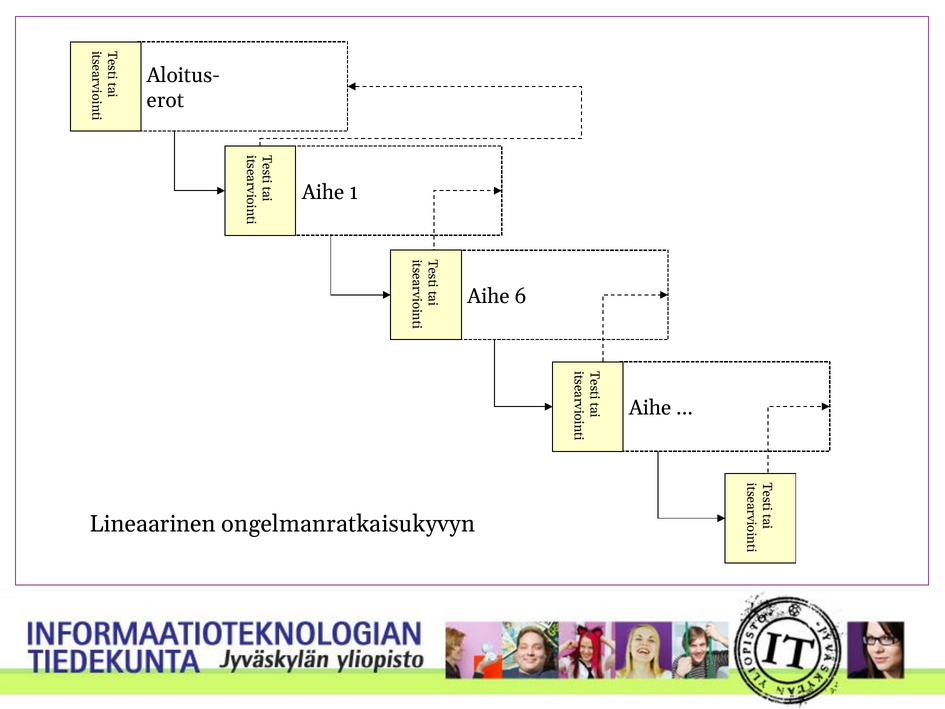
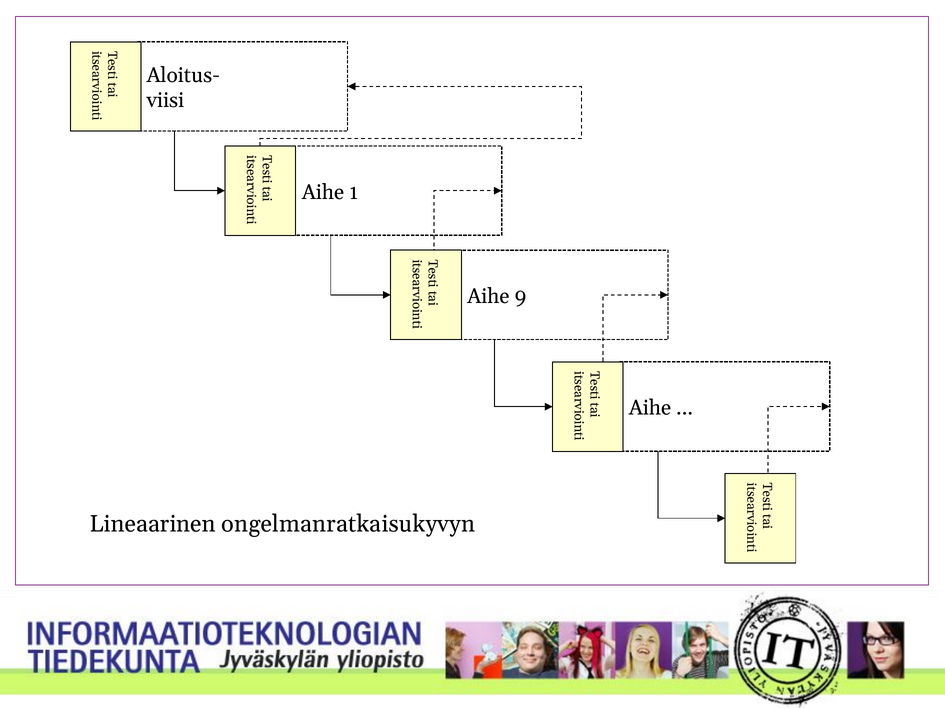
erot: erot -> viisi (165, 100)
6: 6 -> 9 (520, 296)
